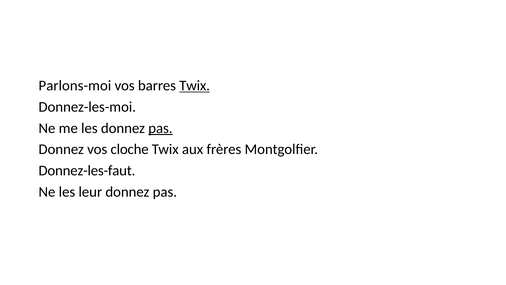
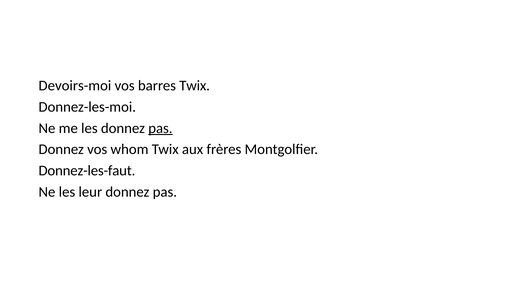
Parlons-moi: Parlons-moi -> Devoirs-moi (75, 86)
Twix underline: present -> none (195, 86)
cloche: cloche -> whom (130, 149)
